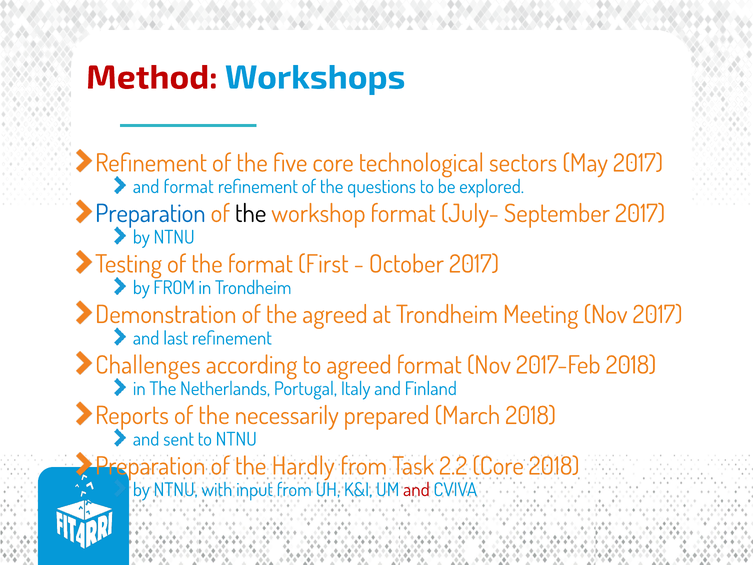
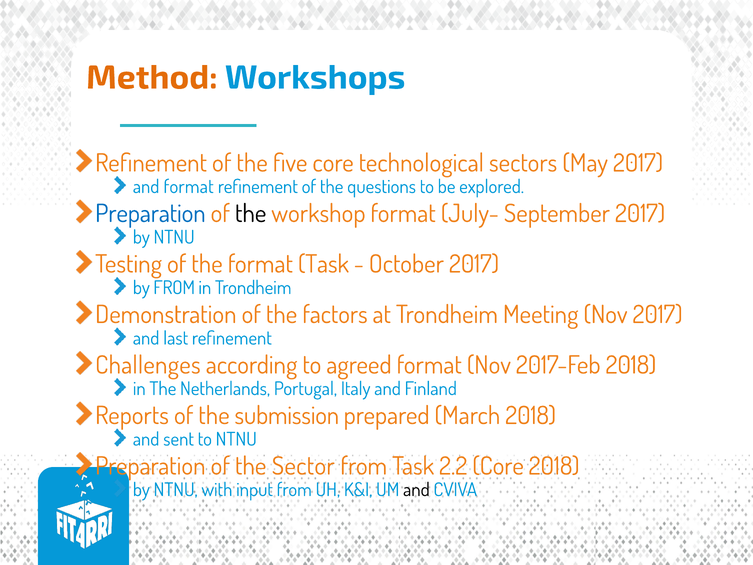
Method colour: red -> orange (152, 77)
format First: First -> Task (323, 264)
the agreed: agreed -> factors (335, 315)
necessarily: necessarily -> submission (287, 416)
Hardly: Hardly -> Sector (303, 466)
and colour: red -> black (416, 490)
